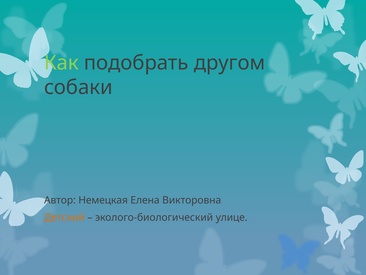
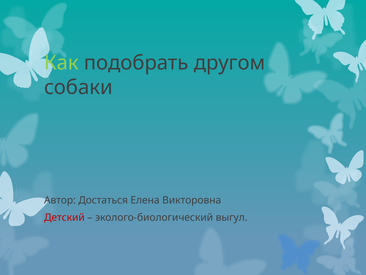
Немецкая: Немецкая -> Достаться (103, 200)
Детский colour: orange -> red (64, 217)
улице: улице -> выгул (232, 217)
